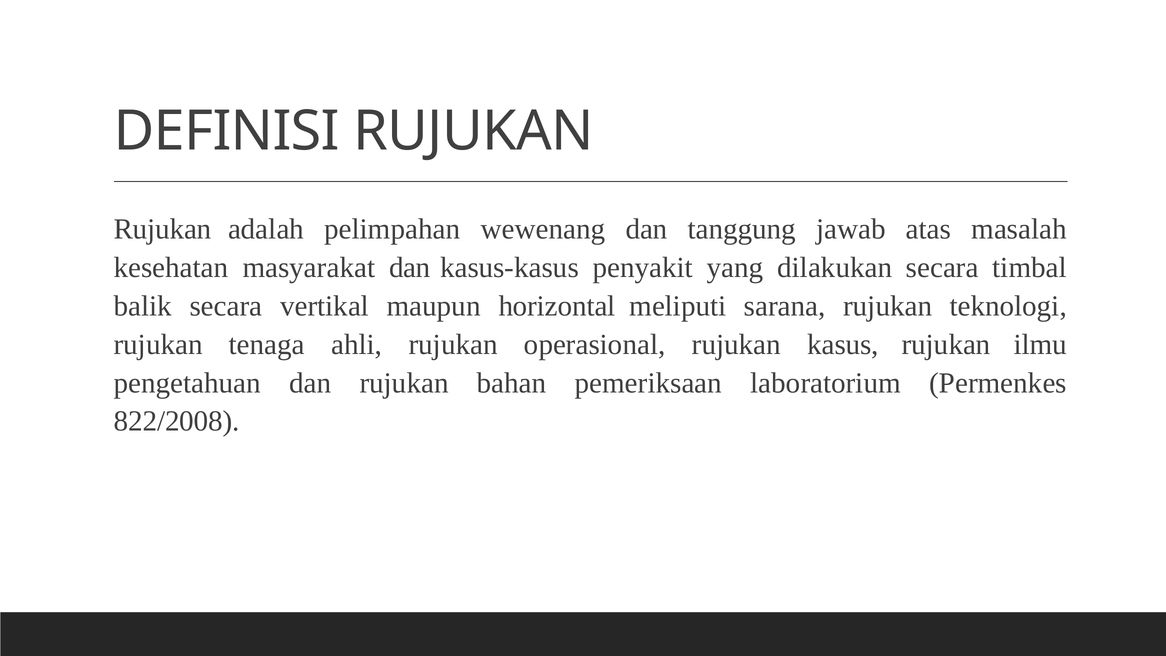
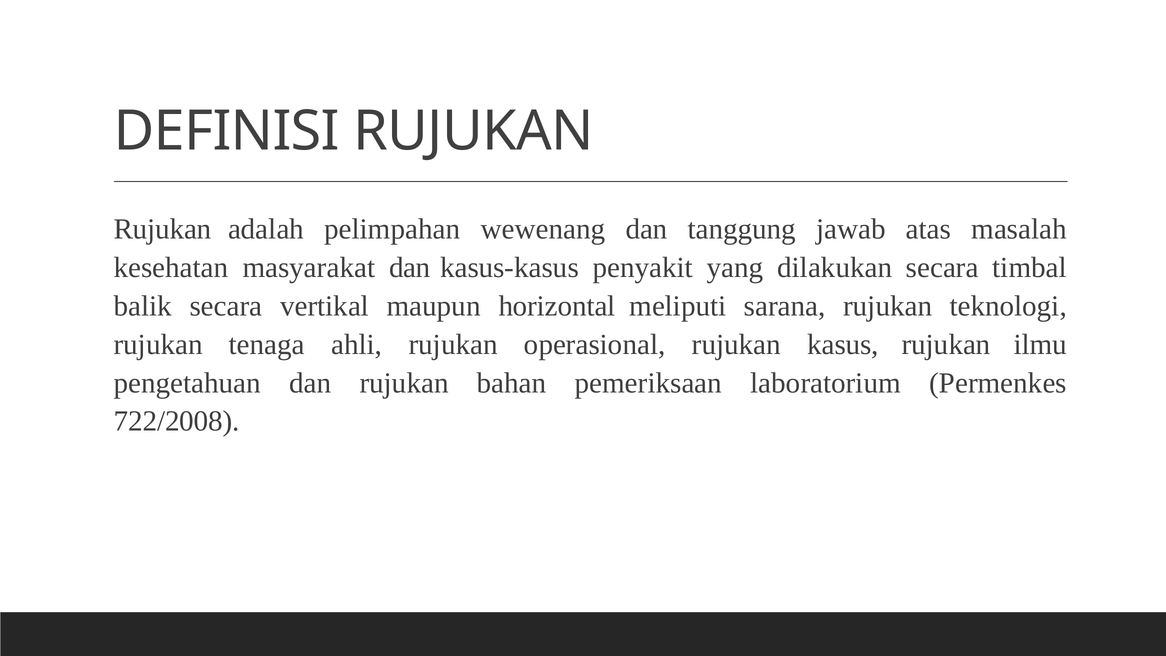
822/2008: 822/2008 -> 722/2008 (177, 421)
